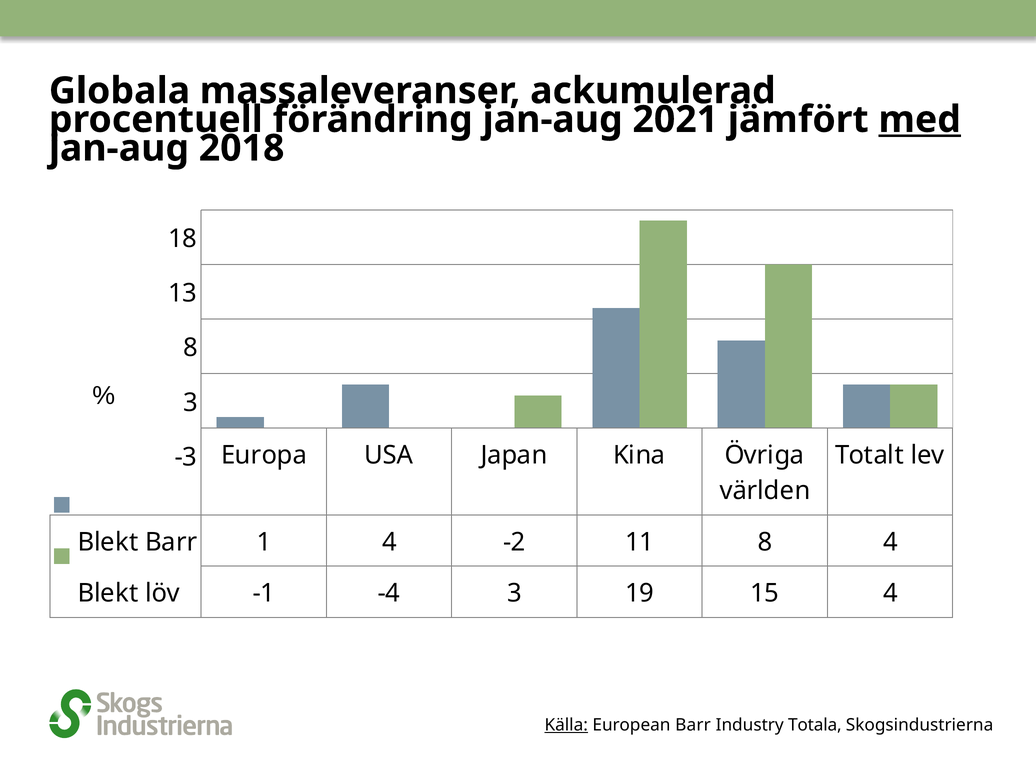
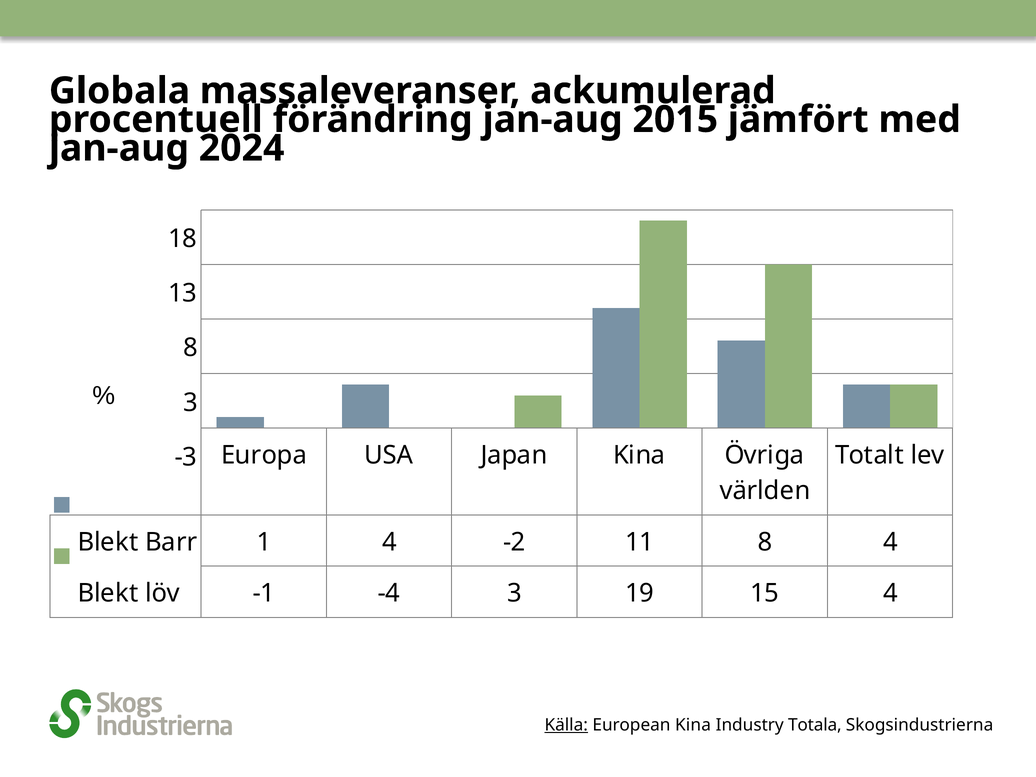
2021: 2021 -> 2015 (675, 120)
med underline: present -> none (920, 120)
2018: 2018 -> 2024 (242, 148)
European Barr: Barr -> Kina (693, 725)
